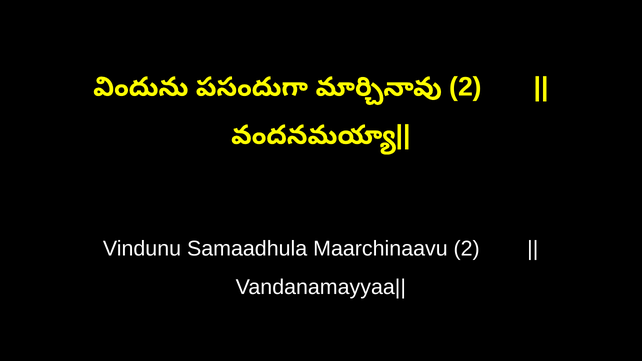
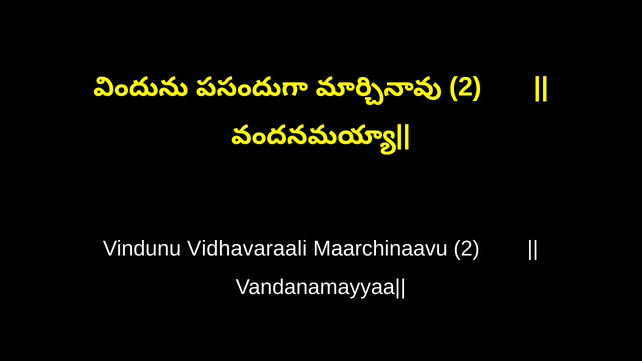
Samaadhula: Samaadhula -> Vidhavaraali (247, 249)
